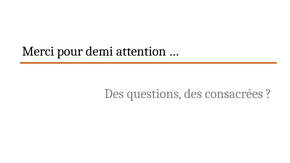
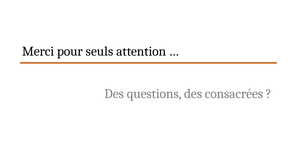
demi: demi -> seuls (99, 51)
